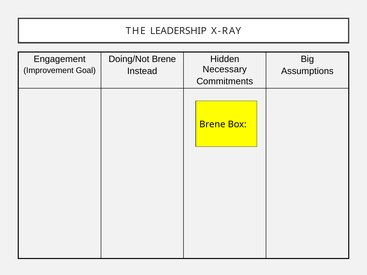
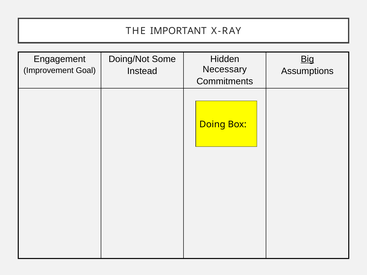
LEADERSHIP: LEADERSHIP -> IMPORTANT (178, 31)
Doing/Not Brene: Brene -> Some (164, 59)
Big underline: none -> present (307, 59)
Brene: Brene -> Doing (212, 124)
